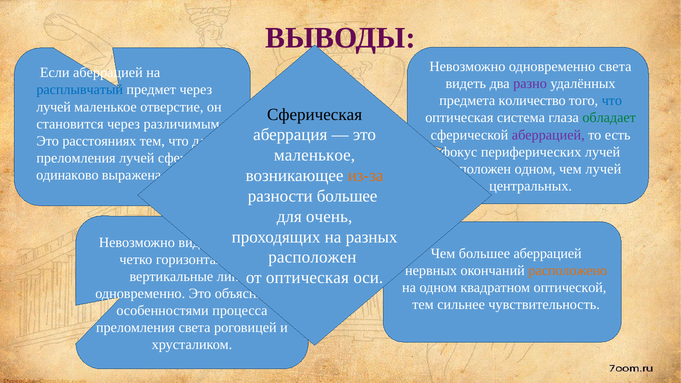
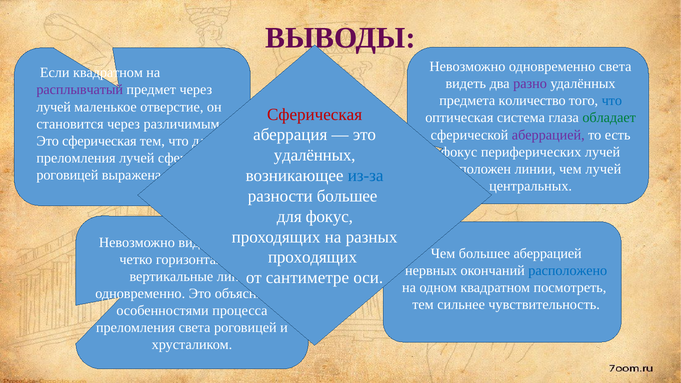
Если аберрацией: аберрацией -> квадратном (108, 73)
расплывчатый colour: blue -> purple (80, 90)
Сферическая colour: black -> red (315, 114)
Это расстояниях: расстояниях -> сферическая (99, 141)
маленькое: маленькое -> удалённых (315, 155)
одном: одном -> линии (535, 169)
из-за colour: orange -> blue (366, 176)
одинаково: одинаково -> роговицей (67, 175)
для очень: очень -> фокус (329, 217)
расположен: расположен -> проходящих (313, 257)
расположено colour: orange -> blue (568, 270)
оптическая: оптическая -> сантиметре (307, 278)
оптической: оптической -> посмотреть (570, 287)
